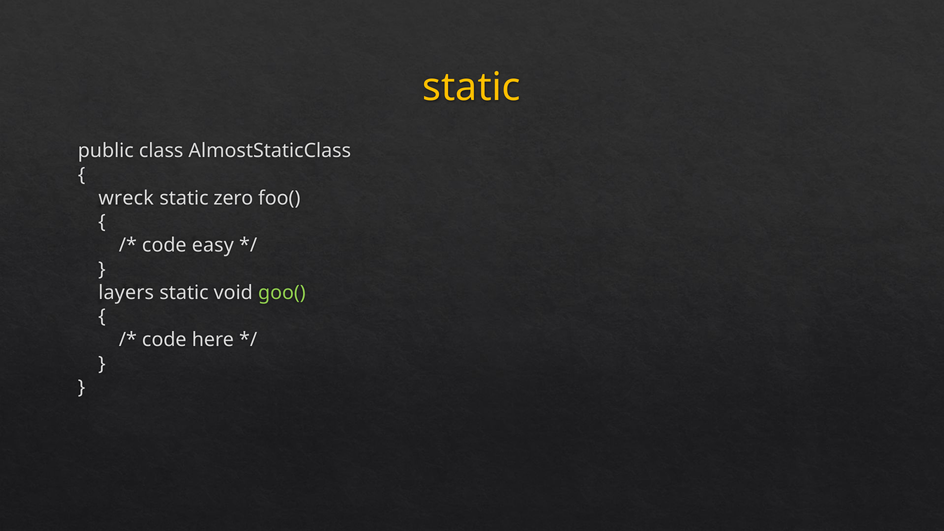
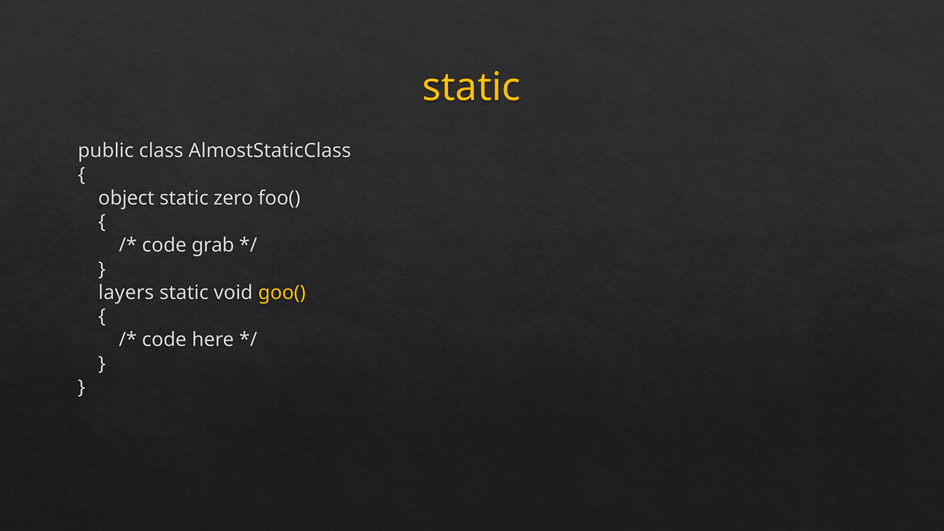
wreck: wreck -> object (126, 198)
easy: easy -> grab (213, 245)
goo( colour: light green -> yellow (282, 293)
